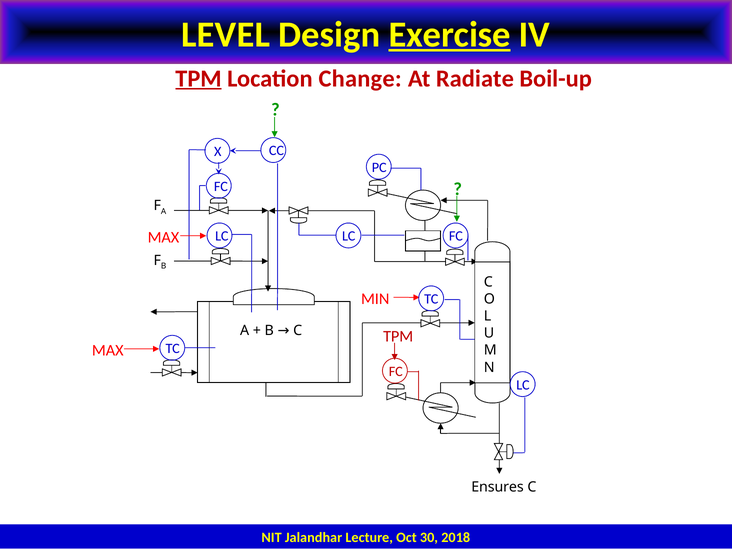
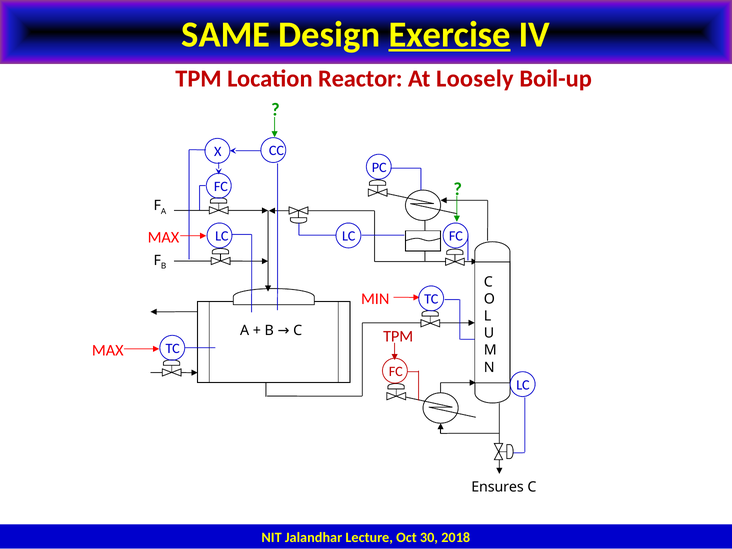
LEVEL: LEVEL -> SAME (226, 34)
TPM underline: present -> none (199, 78)
Change: Change -> Reactor (360, 78)
Radiate: Radiate -> Loosely (475, 78)
